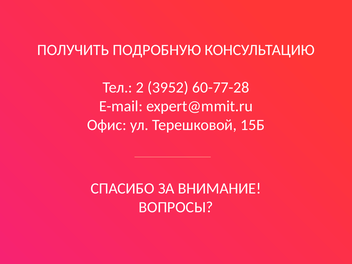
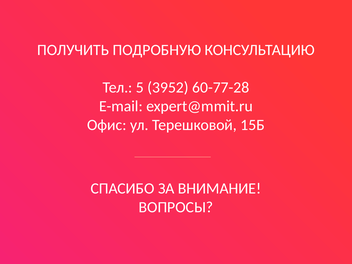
2: 2 -> 5 (140, 88)
